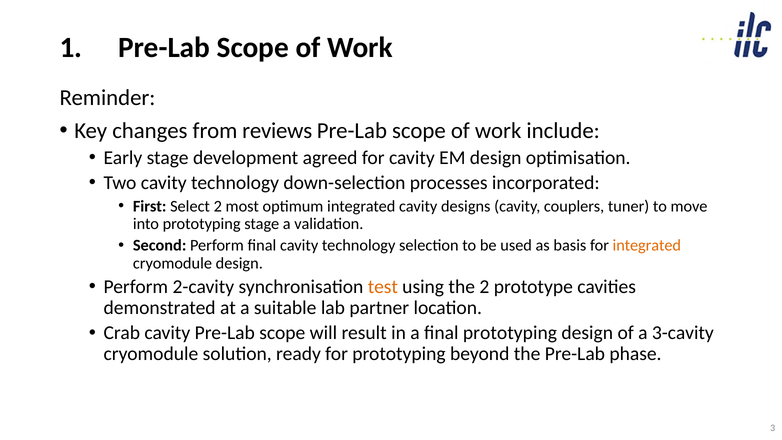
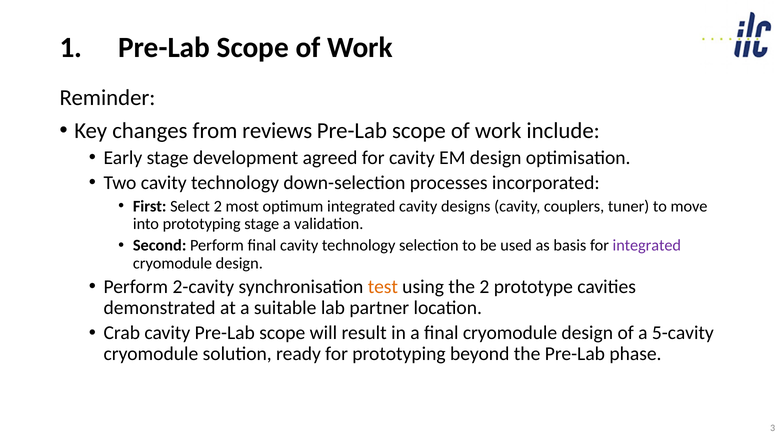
integrated colour: orange -> purple (647, 245)
final prototyping: prototyping -> cryomodule (510, 333)
3-cavity: 3-cavity -> 5-cavity (683, 333)
